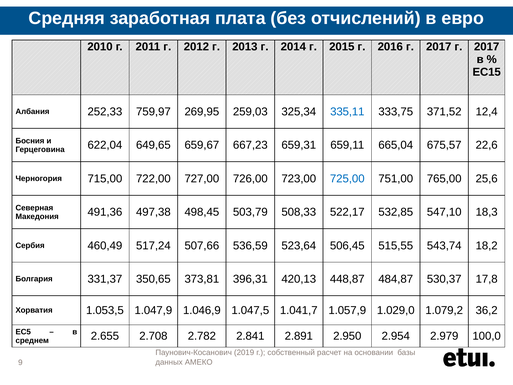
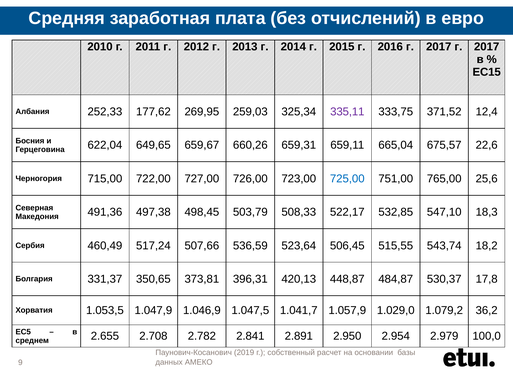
759,97: 759,97 -> 177,62 (153, 112)
335,11 colour: blue -> purple (347, 112)
667,23: 667,23 -> 660,26 (250, 145)
